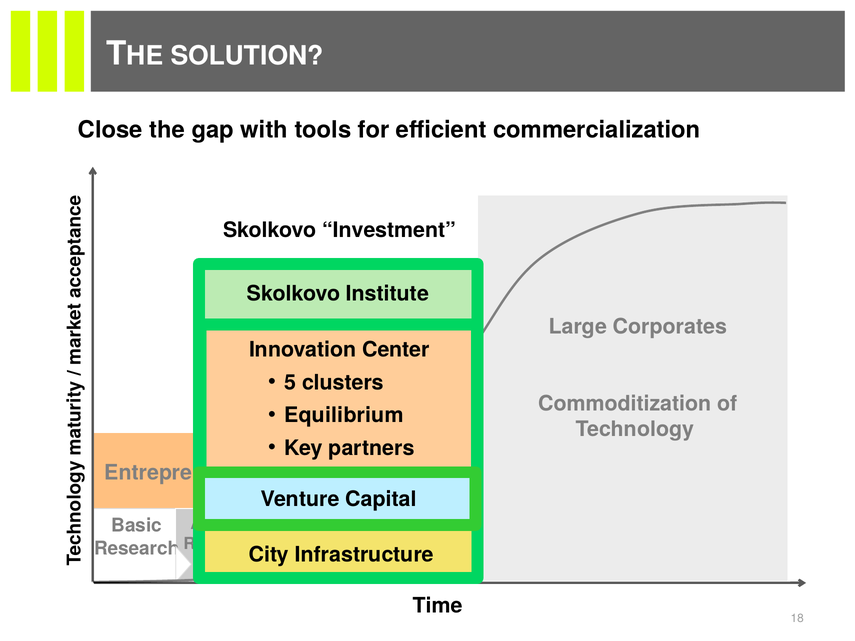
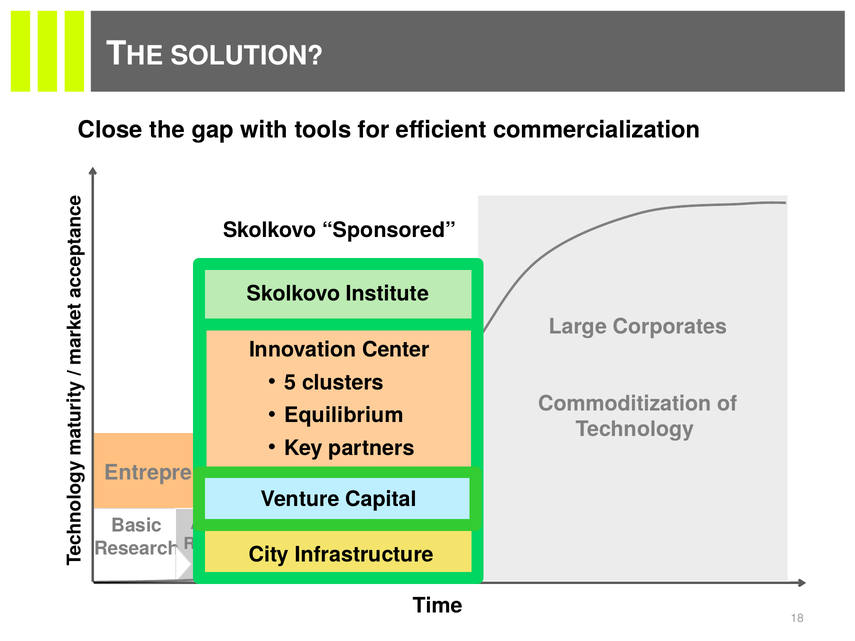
Investment: Investment -> Sponsored (389, 230)
